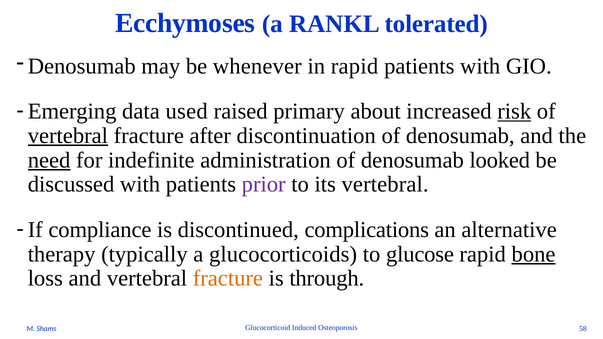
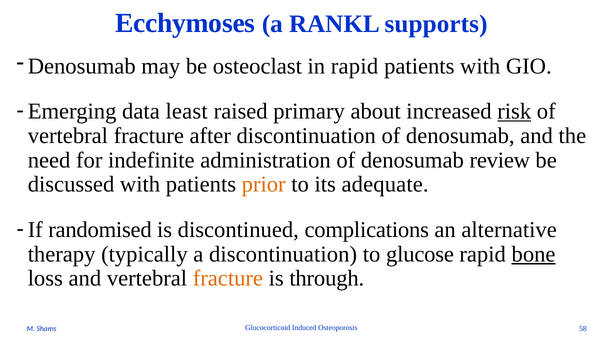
tolerated: tolerated -> supports (436, 24)
whenever: whenever -> osteoclast (257, 66)
used: used -> least (187, 111)
vertebral underline: present -> none (68, 136)
need underline: present -> none (49, 160)
looked: looked -> review (500, 160)
prior colour: purple -> orange (264, 185)
its vertebral: vertebral -> adequate (385, 185)
compliance: compliance -> randomised (100, 230)
a glucocorticoids: glucocorticoids -> discontinuation (283, 254)
